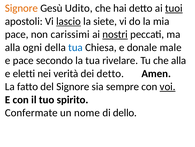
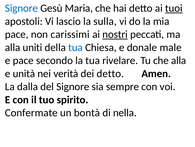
Signore colour: orange -> blue (21, 8)
Udito: Udito -> Maria (79, 8)
lascio underline: present -> none (69, 21)
siete: siete -> sulla (105, 21)
ogni: ogni -> uniti (33, 47)
eletti: eletti -> unità (24, 73)
fatto: fatto -> dalla (28, 86)
voi underline: present -> none (168, 86)
nome: nome -> bontà (87, 112)
dello: dello -> nella (125, 112)
